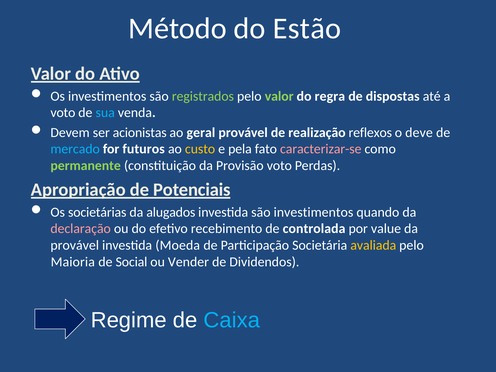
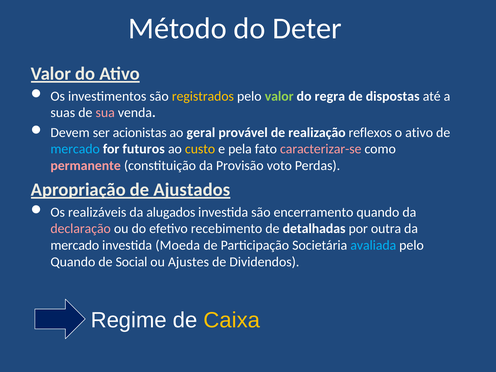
Estão: Estão -> Deter (307, 29)
registrados colour: light green -> yellow (203, 96)
voto: voto -> suas (63, 113)
sua colour: light blue -> pink (105, 113)
o deve: deve -> ativo (419, 133)
permanente colour: light green -> pink (86, 166)
Potenciais: Potenciais -> Ajustados (192, 190)
societárias: societárias -> realizáveis (97, 212)
são investimentos: investimentos -> encerramento (314, 212)
controlada: controlada -> detalhadas (314, 229)
value: value -> outra (386, 229)
provável: provável -> mercado (75, 245)
avaliada colour: yellow -> light blue (373, 245)
Maioria: Maioria -> Quando (73, 262)
Vender: Vender -> Ajustes (188, 262)
Caixa colour: light blue -> yellow (232, 320)
